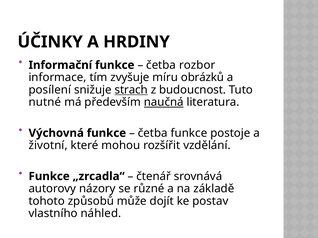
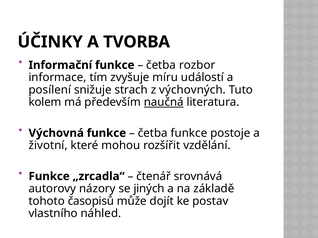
HRDINY: HRDINY -> TVORBA (137, 42)
obrázků: obrázků -> událostí (202, 78)
strach underline: present -> none (131, 90)
budoucnost: budoucnost -> výchovných (192, 90)
nutné: nutné -> kolem (45, 102)
různé: různé -> jiných (149, 189)
způsobů: způsobů -> časopisů (91, 201)
